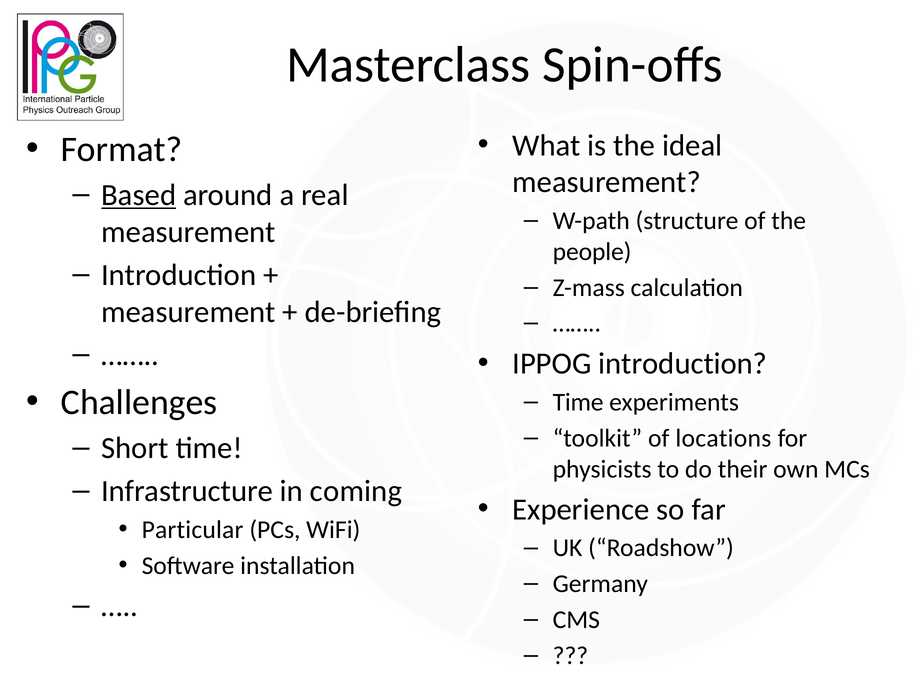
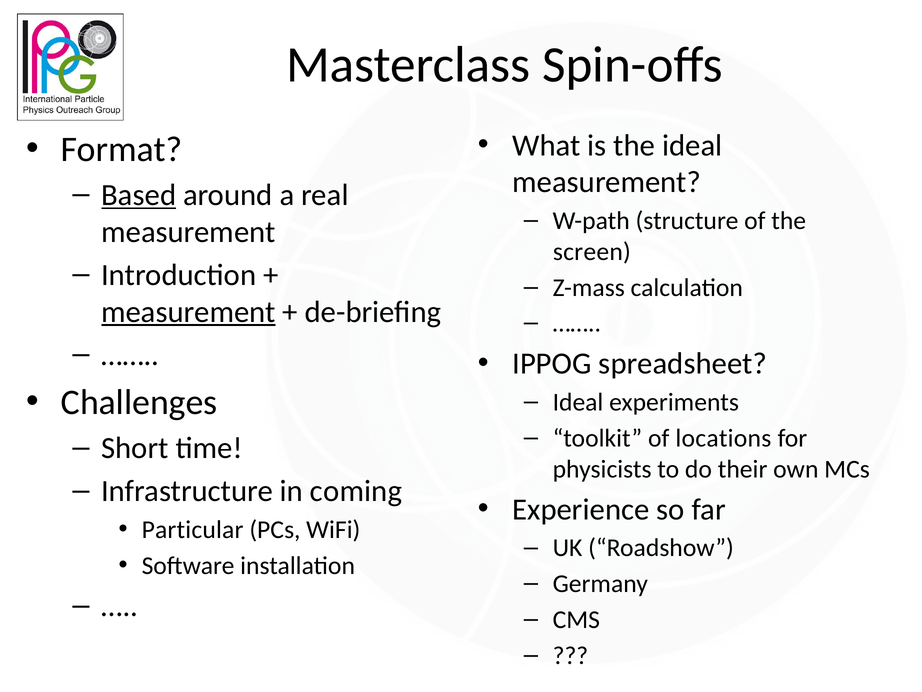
people: people -> screen (592, 252)
measurement underline: none -> present (188, 312)
IPPOG introduction: introduction -> spreadsheet (683, 364)
Time: Time -> Ideal (578, 402)
